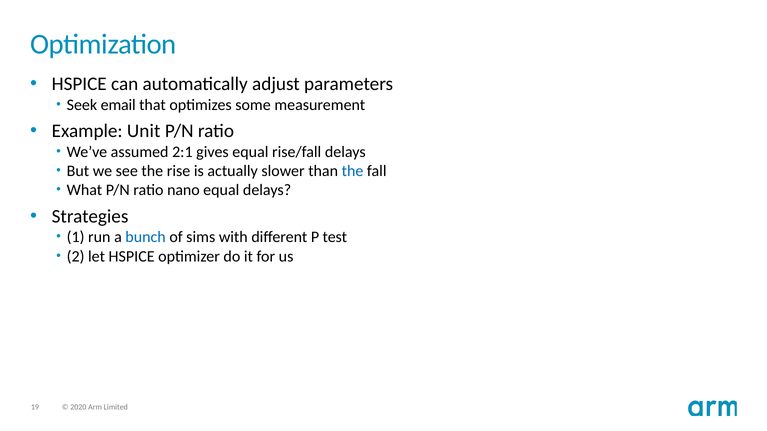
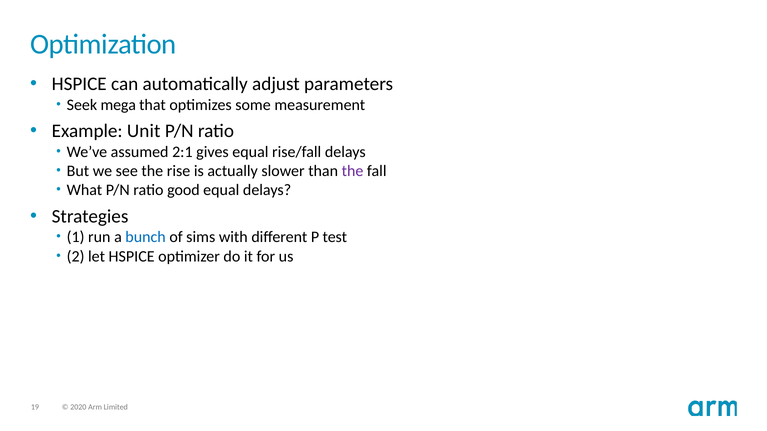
email: email -> mega (118, 105)
the colour: blue -> purple (353, 171)
nano: nano -> good (183, 190)
